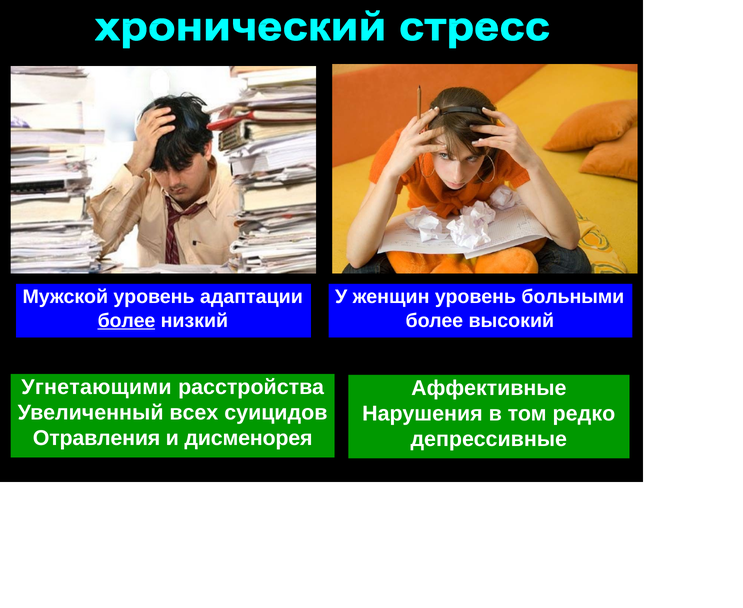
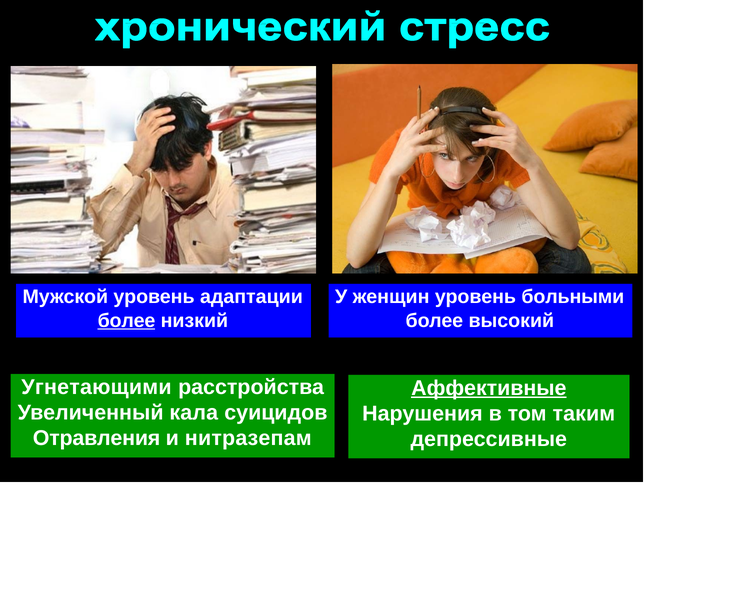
Аффективные underline: none -> present (489, 388)
всех: всех -> кала (194, 413)
редко: редко -> таким (584, 414)
дисменорея: дисменорея -> нитразепам (248, 438)
